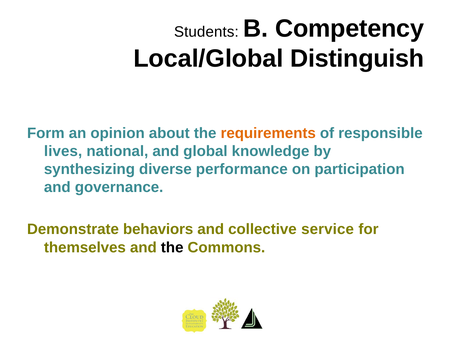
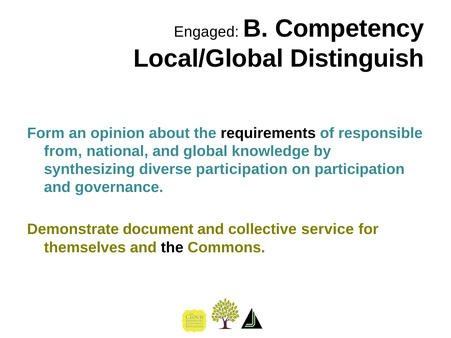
Students: Students -> Engaged (206, 32)
requirements colour: orange -> black (268, 133)
lives: lives -> from (63, 151)
diverse performance: performance -> participation (242, 169)
behaviors: behaviors -> document (158, 230)
